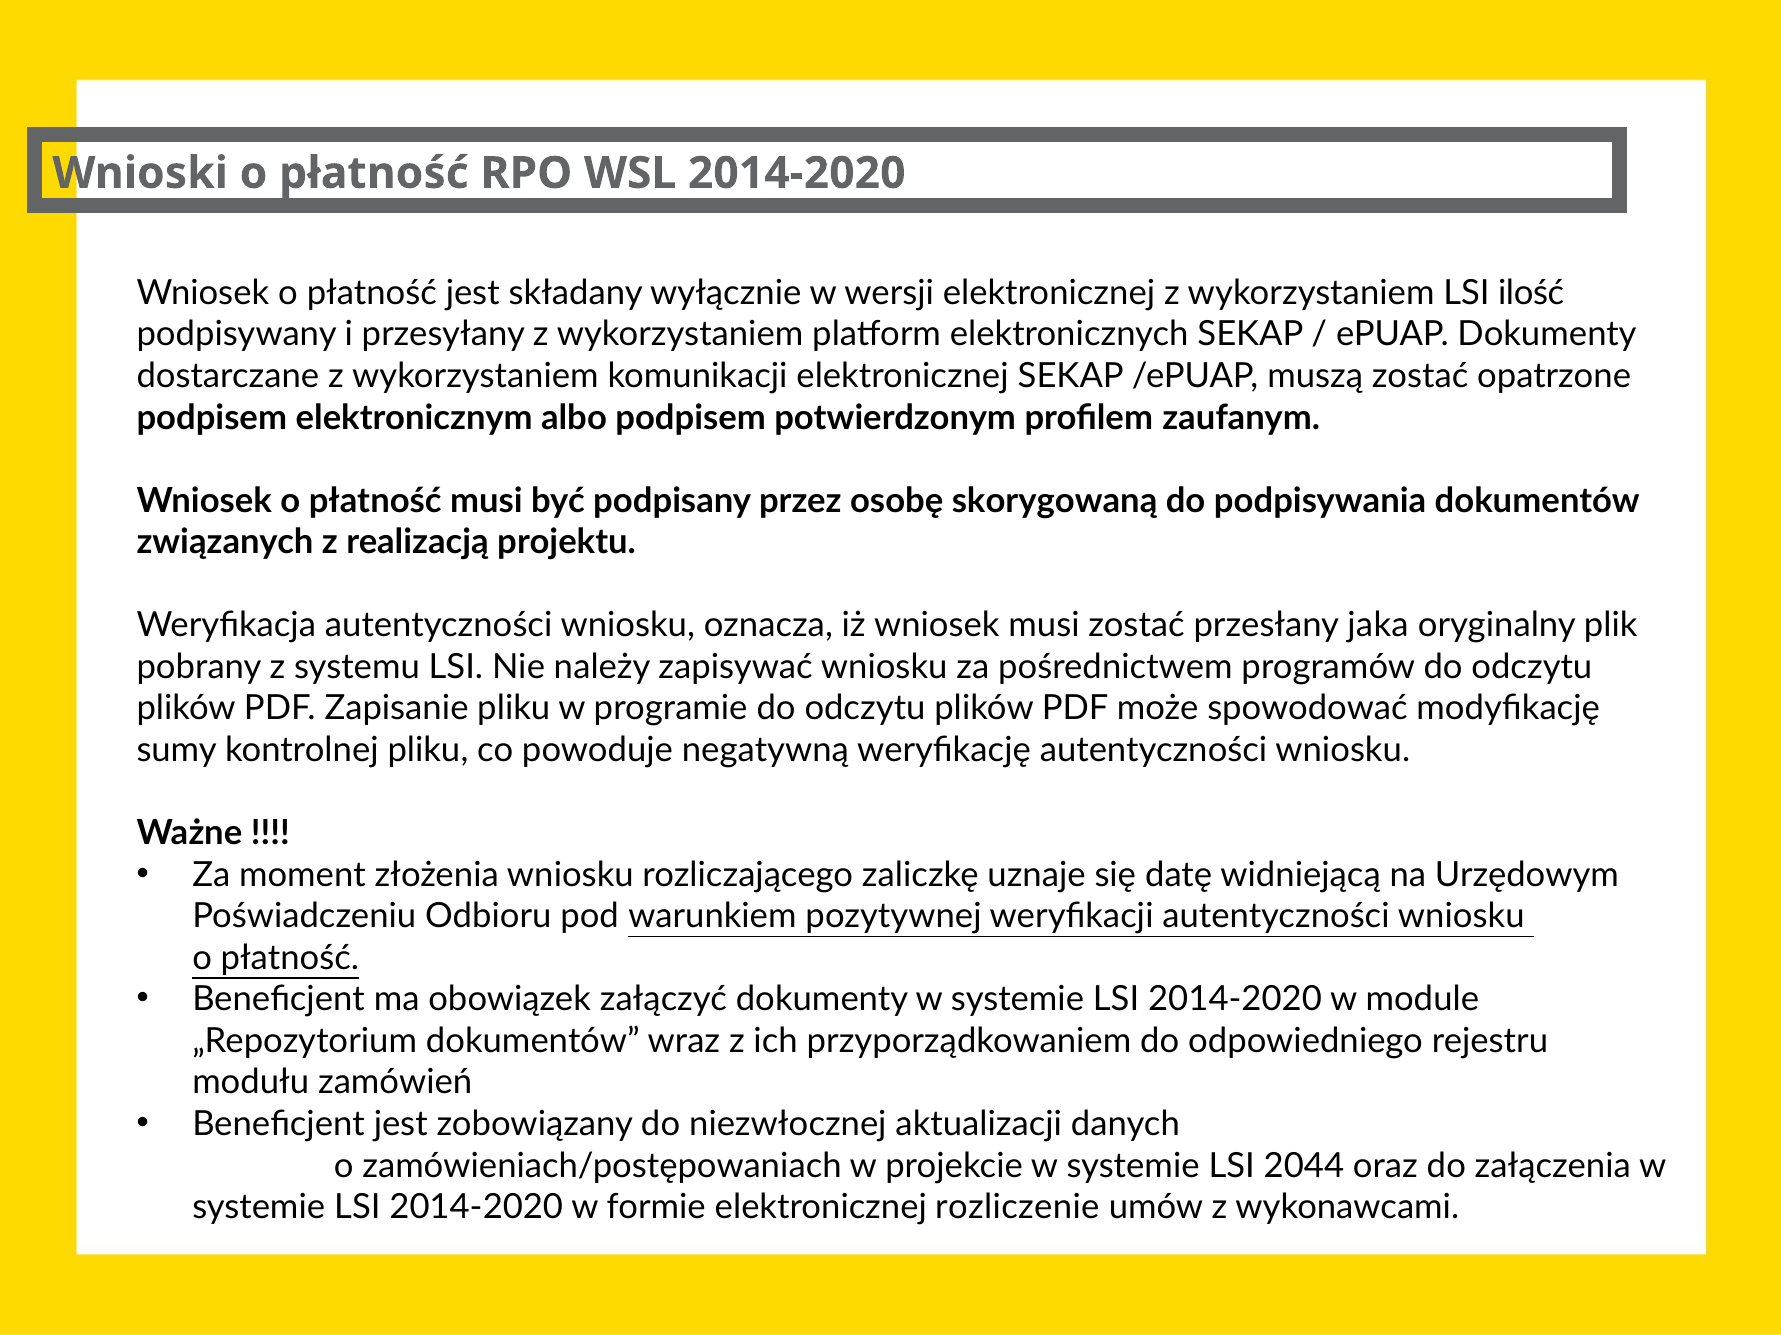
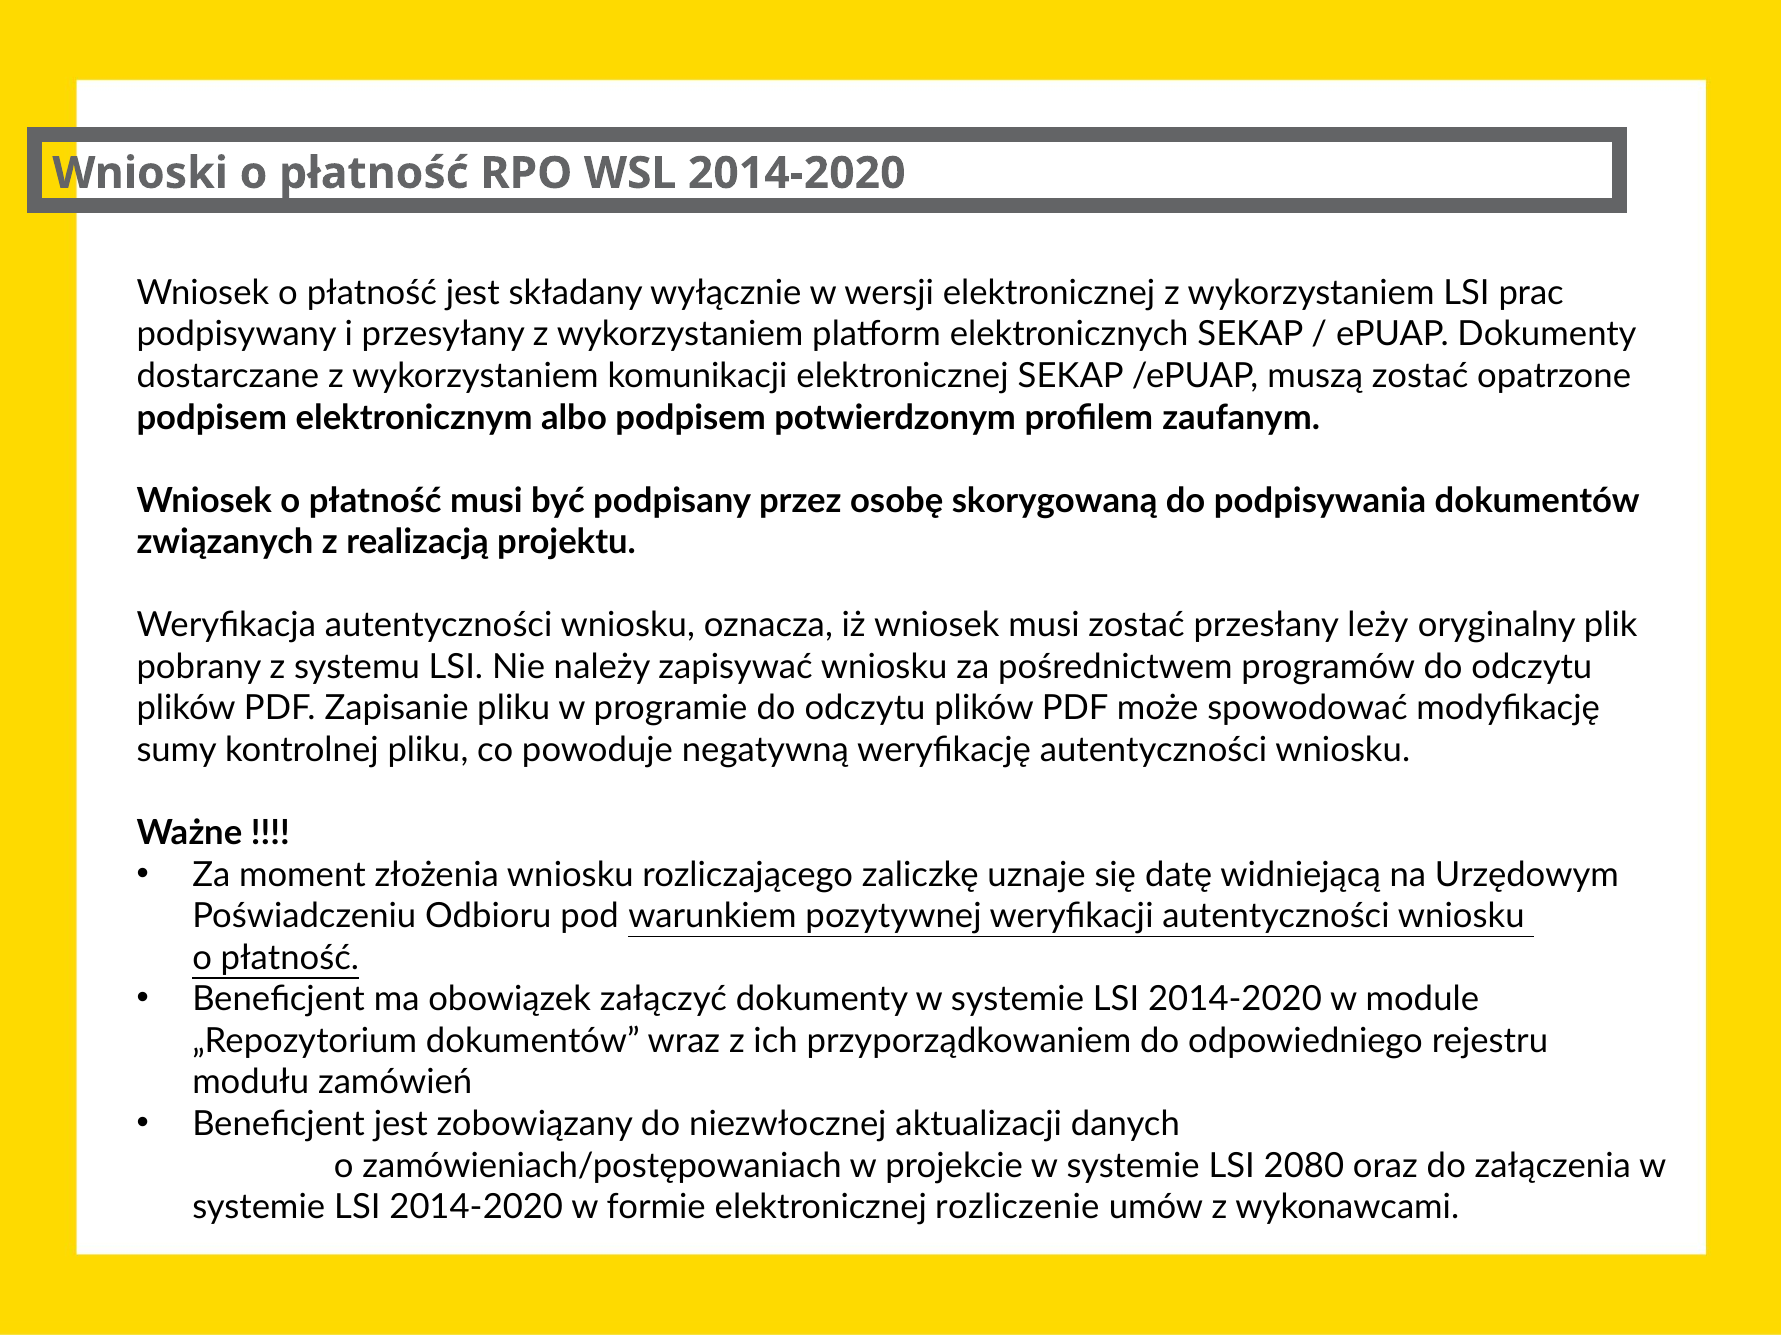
ilość: ilość -> prac (1531, 293)
jaka: jaka -> leży (1378, 626)
2044: 2044 -> 2080 (1304, 1166)
